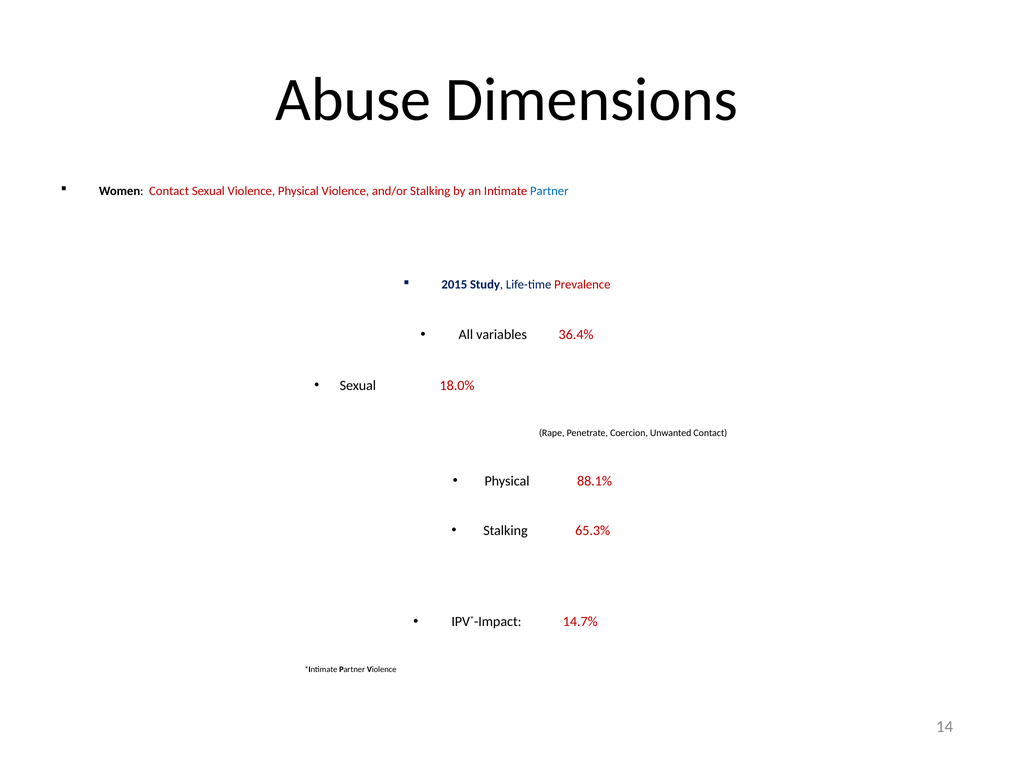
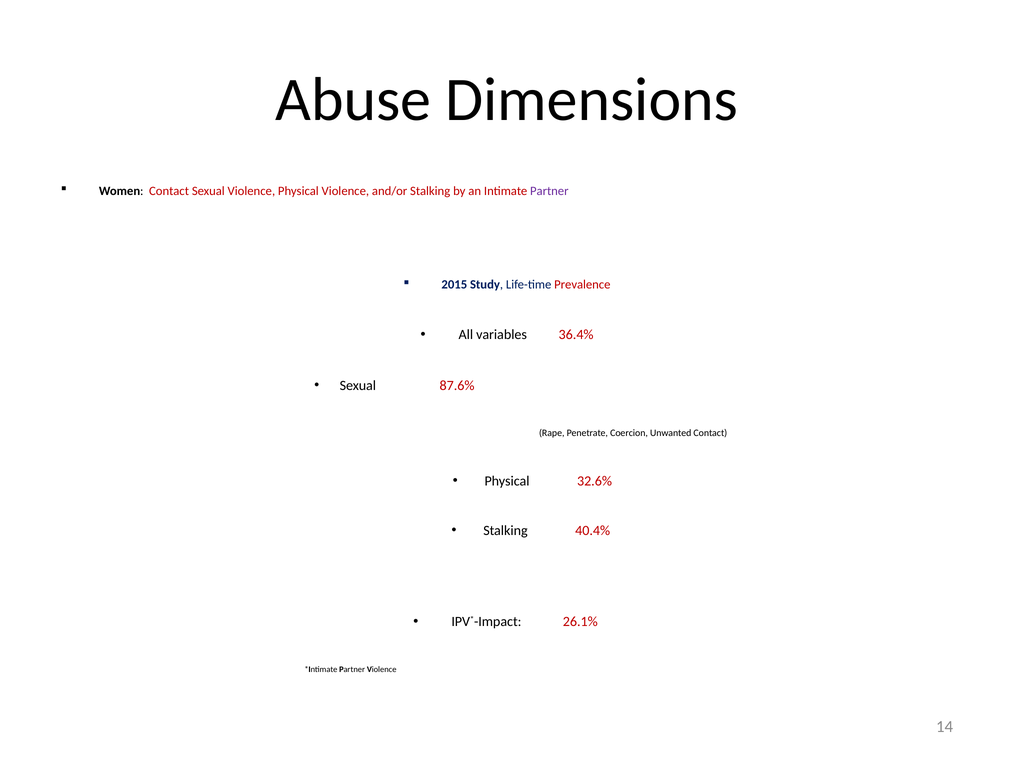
Partner colour: blue -> purple (549, 191)
18.0%: 18.0% -> 87.6% (457, 385)
88.1%: 88.1% -> 32.6% (594, 481)
65.3%: 65.3% -> 40.4% (593, 530)
14.7%: 14.7% -> 26.1% (580, 621)
